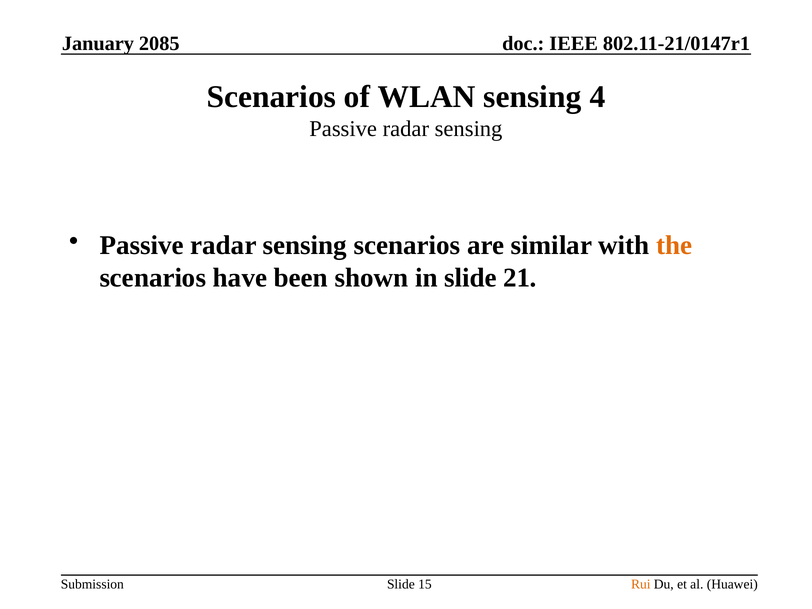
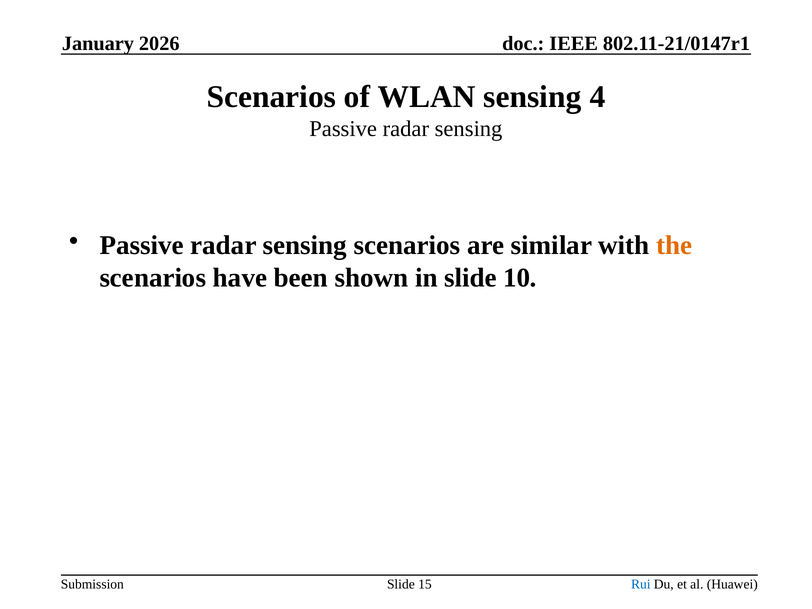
2085: 2085 -> 2026 (159, 43)
21: 21 -> 10 (520, 278)
Rui colour: orange -> blue (641, 584)
